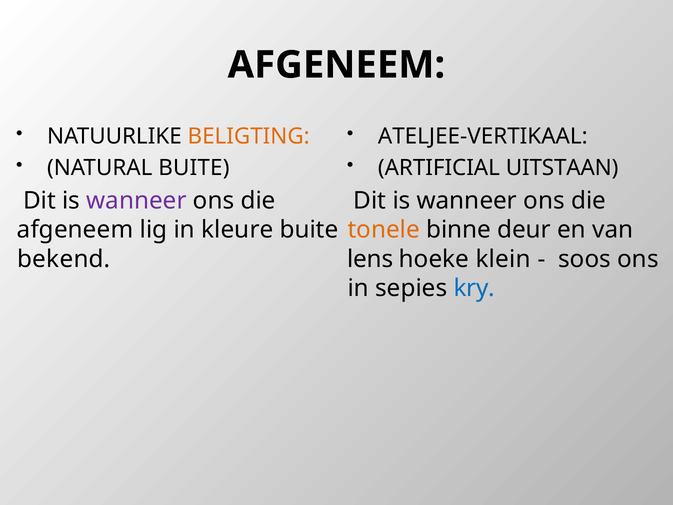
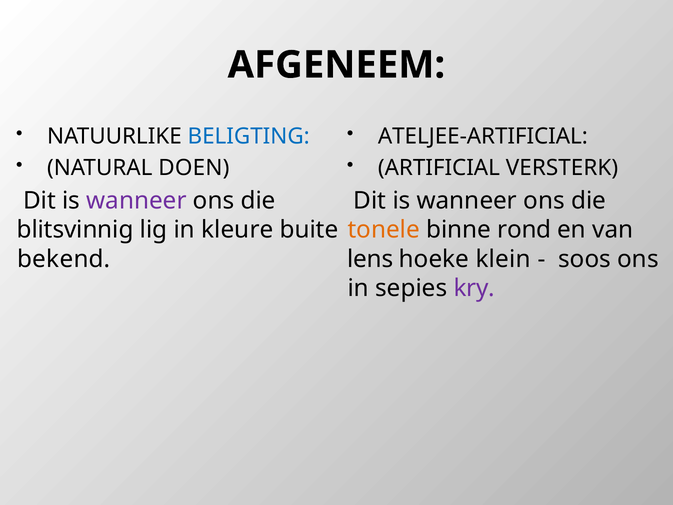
BELIGTING colour: orange -> blue (249, 136)
ATELJEE-VERTIKAAL: ATELJEE-VERTIKAAL -> ATELJEE-ARTIFICIAL (483, 136)
NATURAL BUITE: BUITE -> DOEN (194, 168)
UITSTAAN: UITSTAAN -> VERSTERK (562, 168)
afgeneem: afgeneem -> blitsvinnig (75, 230)
deur: deur -> rond (524, 230)
kry colour: blue -> purple (474, 288)
